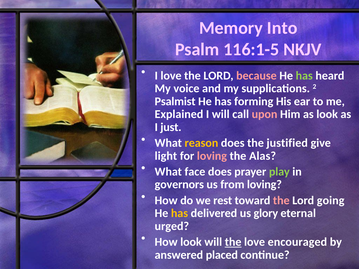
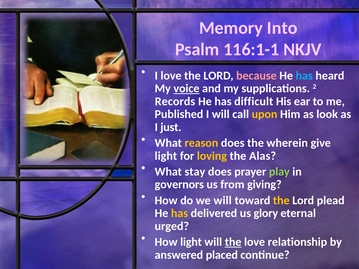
116:1-5: 116:1-5 -> 116:1-1 (251, 49)
has colour: light green -> light blue (304, 76)
voice underline: none -> present (186, 89)
Psalmist: Psalmist -> Records (175, 101)
forming: forming -> difficult (254, 101)
Explained: Explained -> Published (179, 114)
upon colour: pink -> yellow (265, 114)
justified: justified -> wherein (287, 143)
loving colour: pink -> yellow (212, 156)
face: face -> stay (195, 172)
from loving: loving -> giving (264, 185)
we rest: rest -> will (223, 201)
the colour: pink -> yellow (281, 201)
going: going -> plead (331, 201)
How look: look -> light (191, 242)
encouraged: encouraged -> relationship (297, 242)
